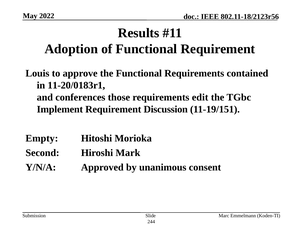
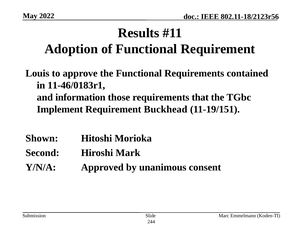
11-20/0183r1: 11-20/0183r1 -> 11-46/0183r1 (76, 85)
conferences: conferences -> information (80, 97)
edit: edit -> that (200, 97)
Discussion: Discussion -> Buckhead (166, 109)
Empty: Empty -> Shown (42, 138)
